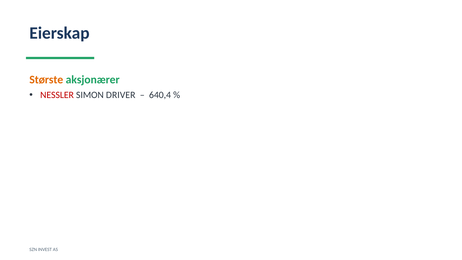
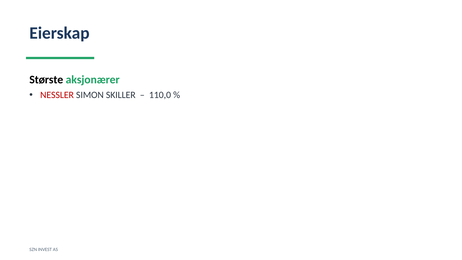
Største colour: orange -> black (46, 80)
DRIVER: DRIVER -> SKILLER (121, 95)
640,4: 640,4 -> 110,0 (160, 95)
